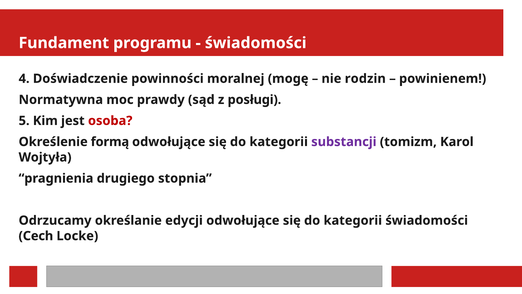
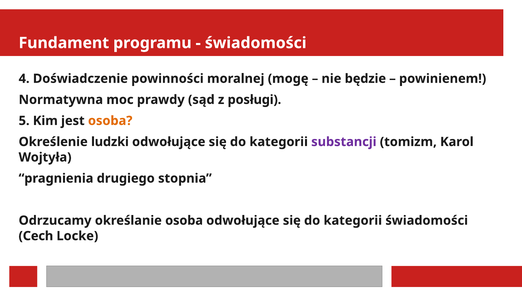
rodzin: rodzin -> będzie (365, 79)
osoba colour: red -> orange (110, 121)
formą: formą -> ludzki (110, 142)
określanie edycji: edycji -> osoba (184, 220)
